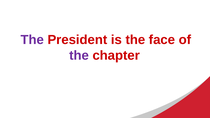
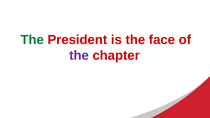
The colour: purple -> green (32, 40)
